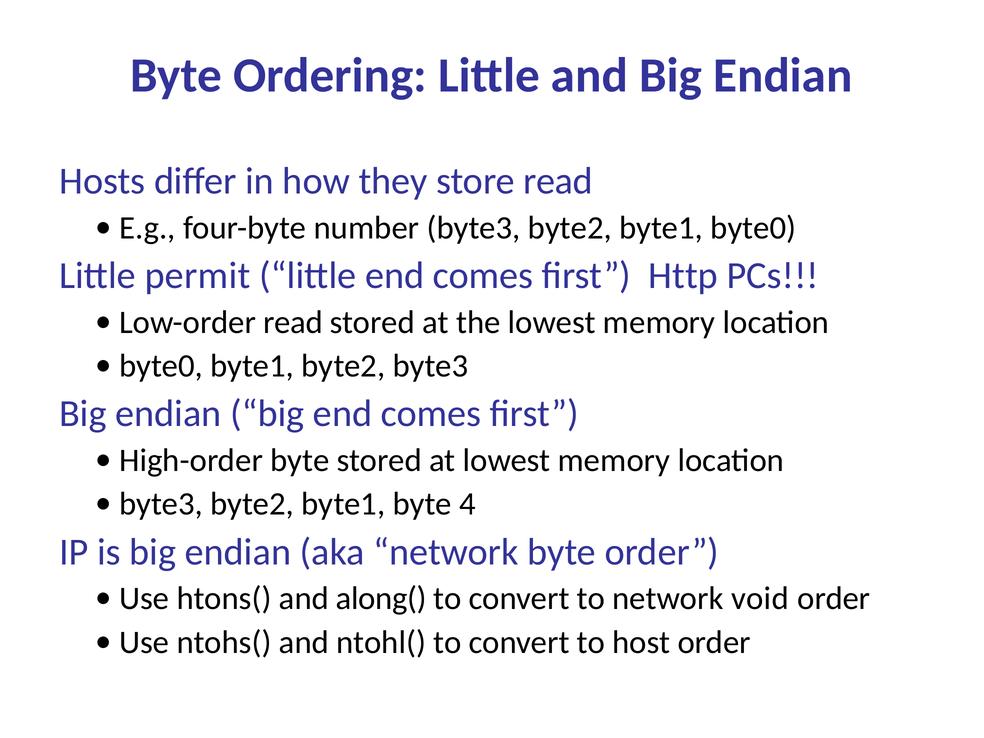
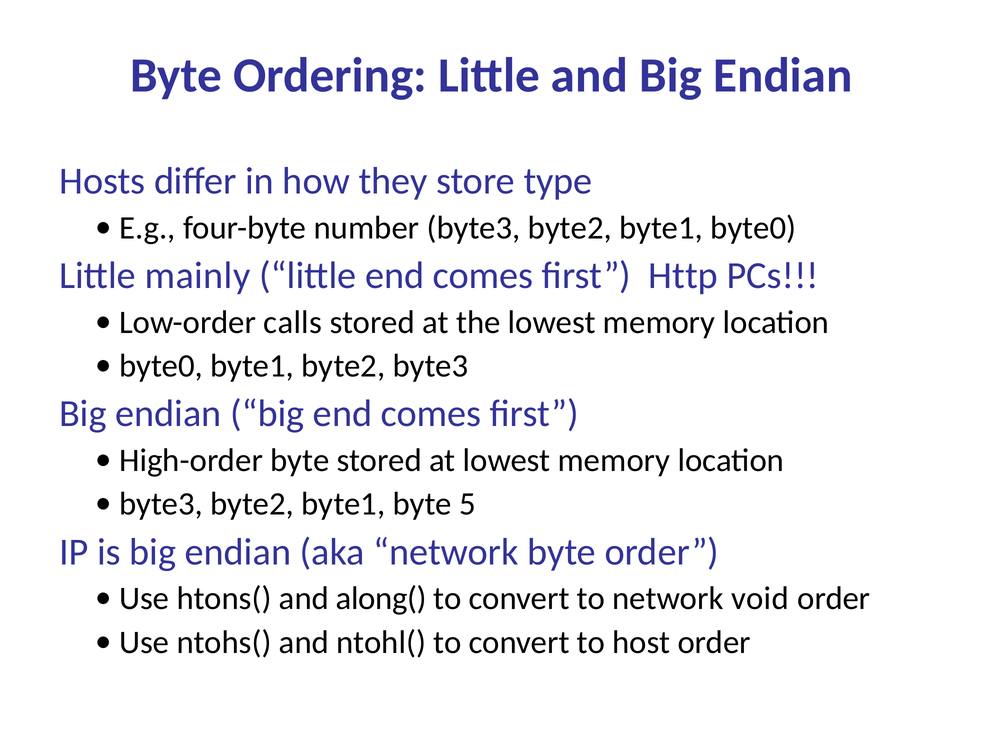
store read: read -> type (558, 181)
permit: permit -> mainly (198, 276)
Low-order read: read -> calls (293, 322)
4: 4 -> 5 (467, 504)
